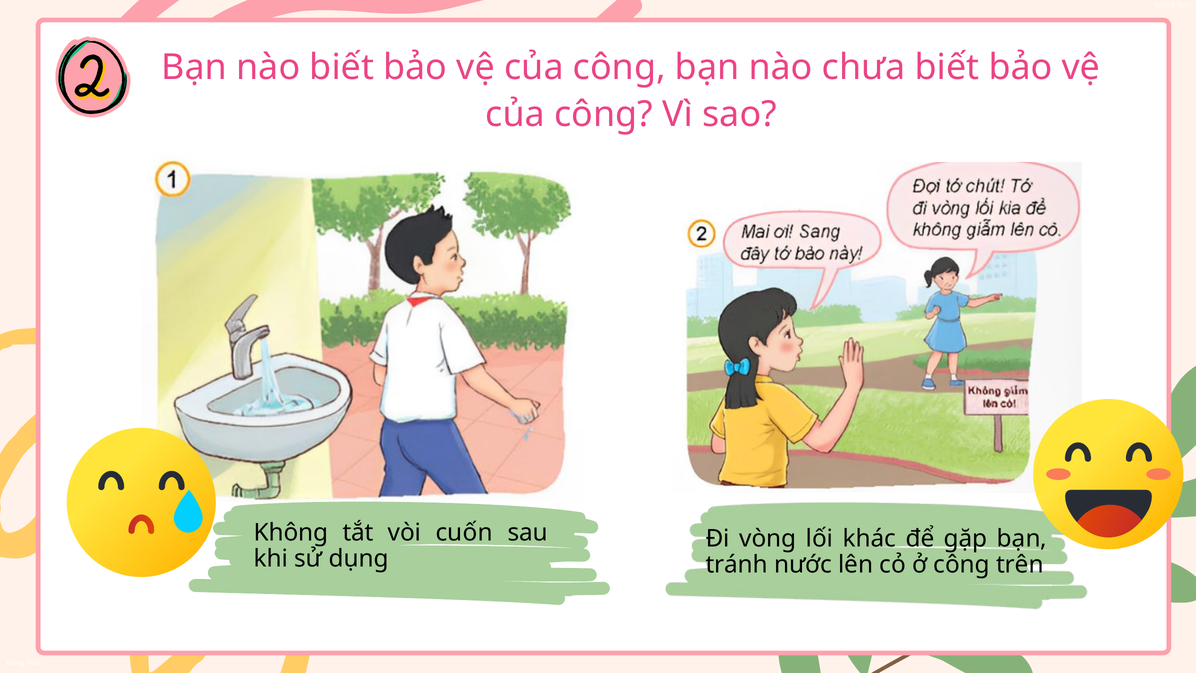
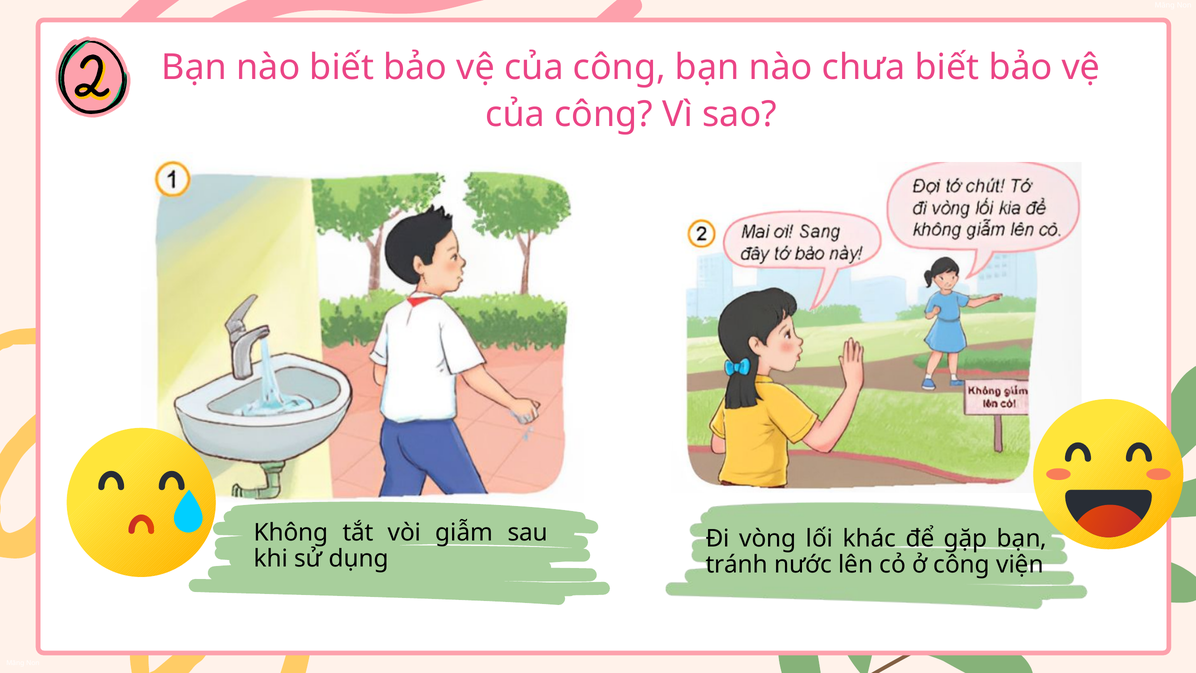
cuốn: cuốn -> giẫm (464, 532)
trên: trên -> viện (1020, 565)
